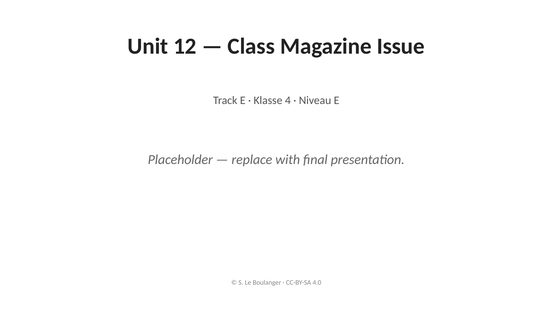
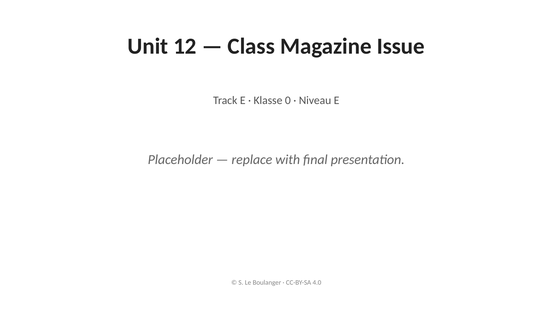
4: 4 -> 0 (288, 100)
